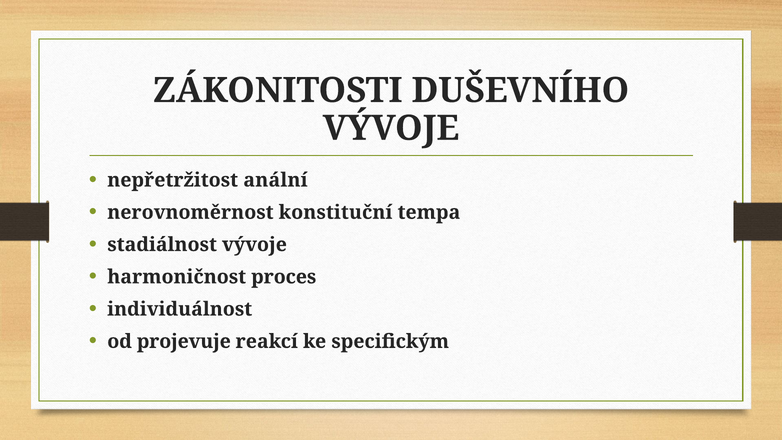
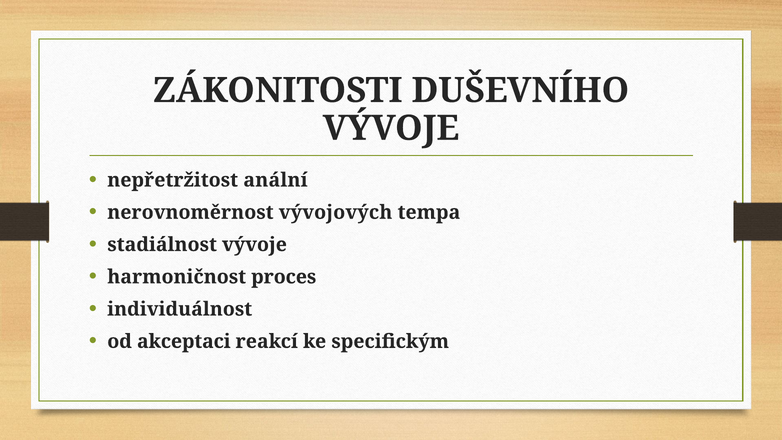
konstituční: konstituční -> vývojových (336, 212)
projevuje: projevuje -> akceptaci (184, 341)
